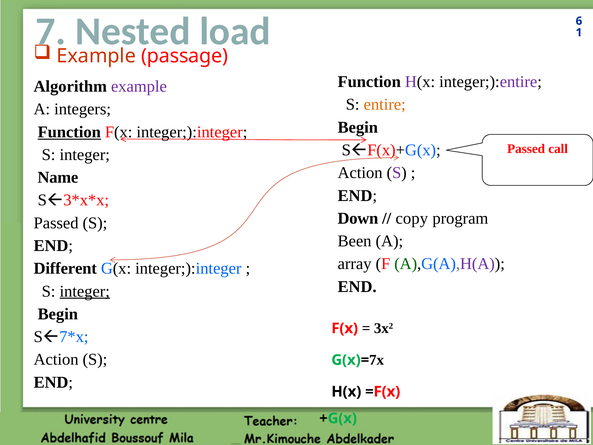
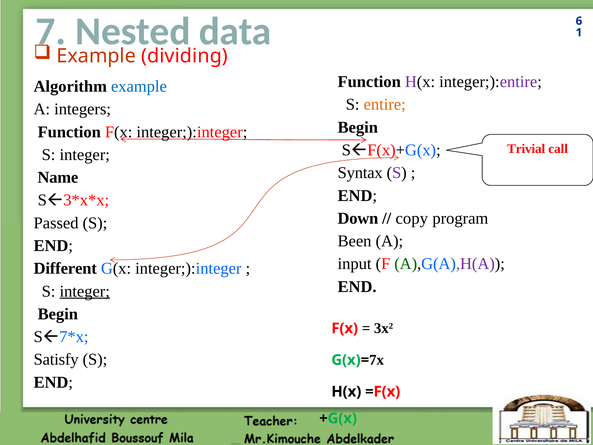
load: load -> data (235, 31)
passage: passage -> dividing (184, 56)
example colour: purple -> blue (139, 86)
Function underline: present -> none (69, 132)
Passed: Passed -> Trivial (526, 149)
Action: Action -> Syntax (360, 173)
array: array -> input (355, 264)
Action: Action -> Satisfy (56, 359)
